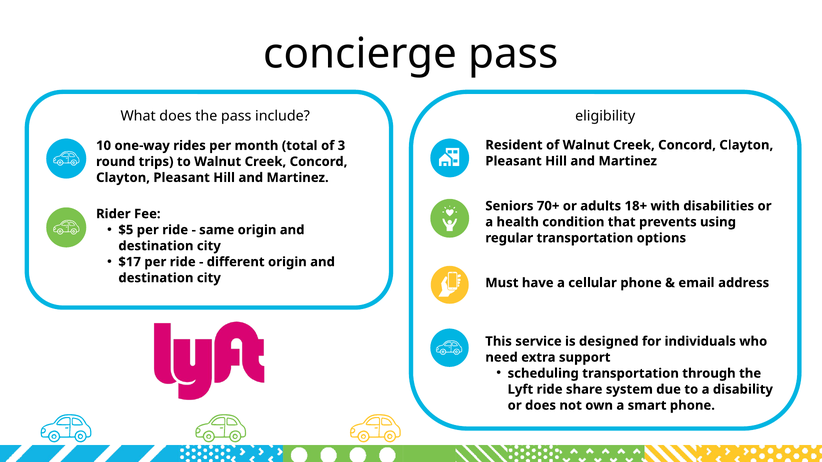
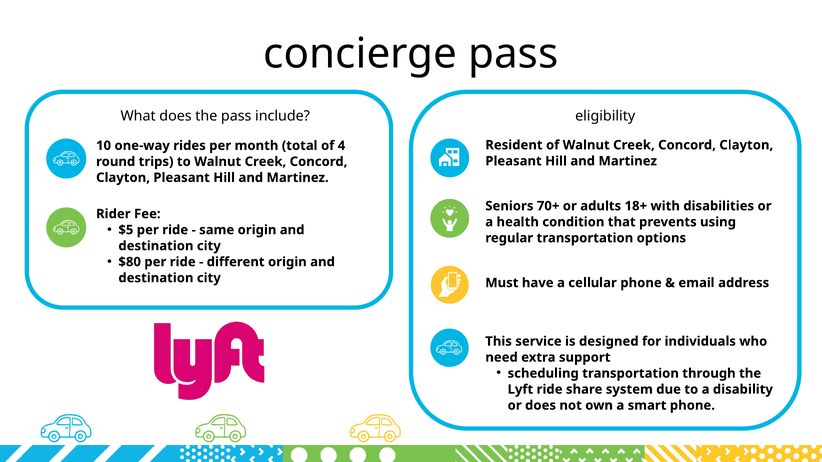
3: 3 -> 4 (341, 146)
$17: $17 -> $80 (130, 262)
